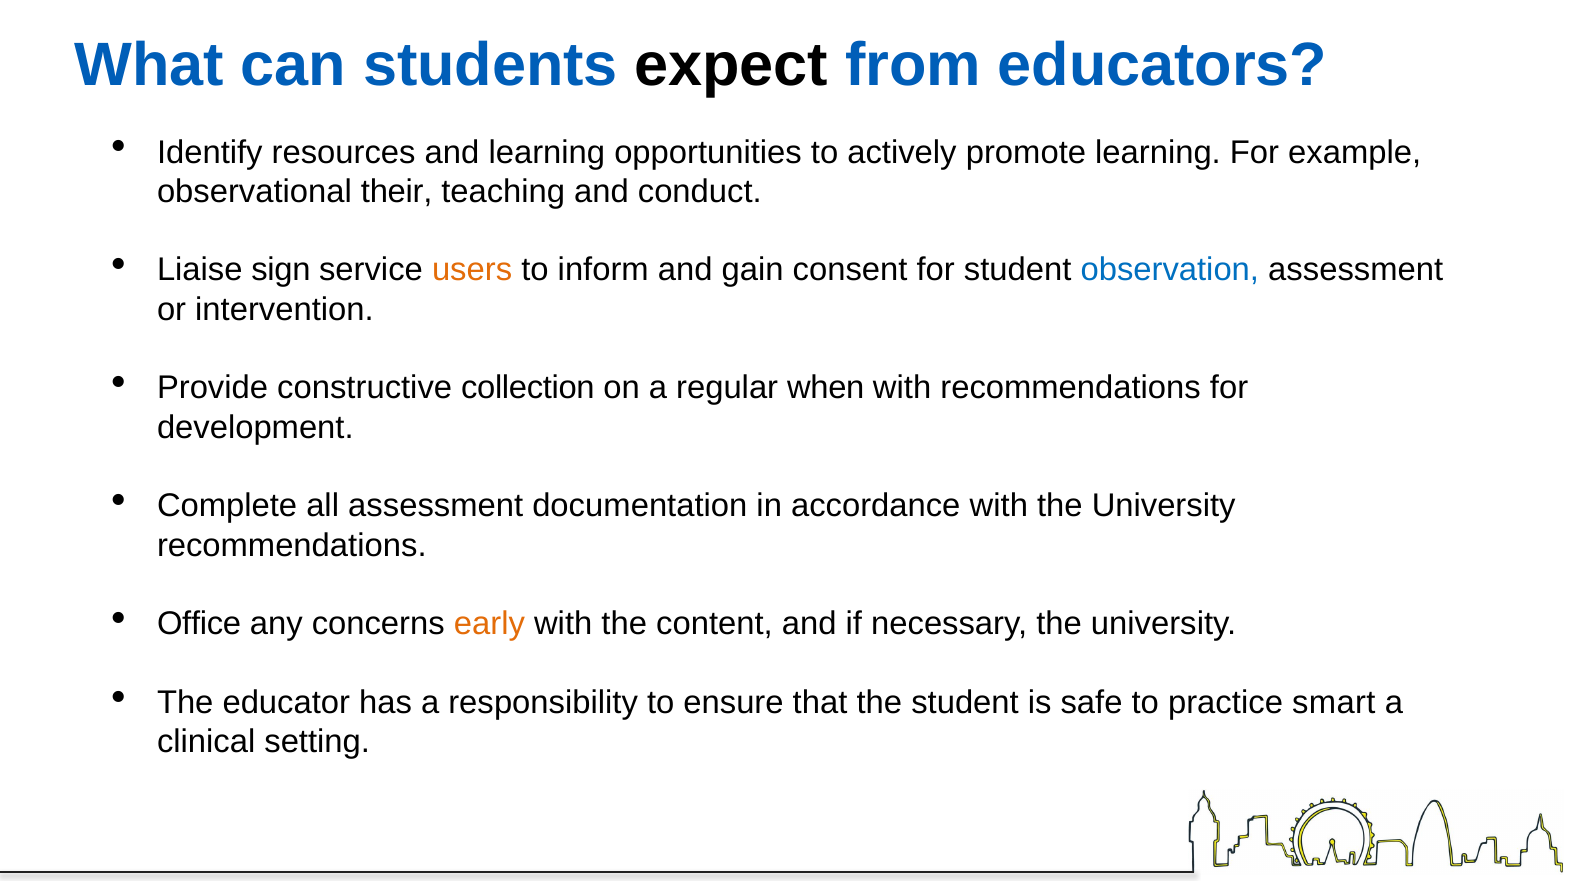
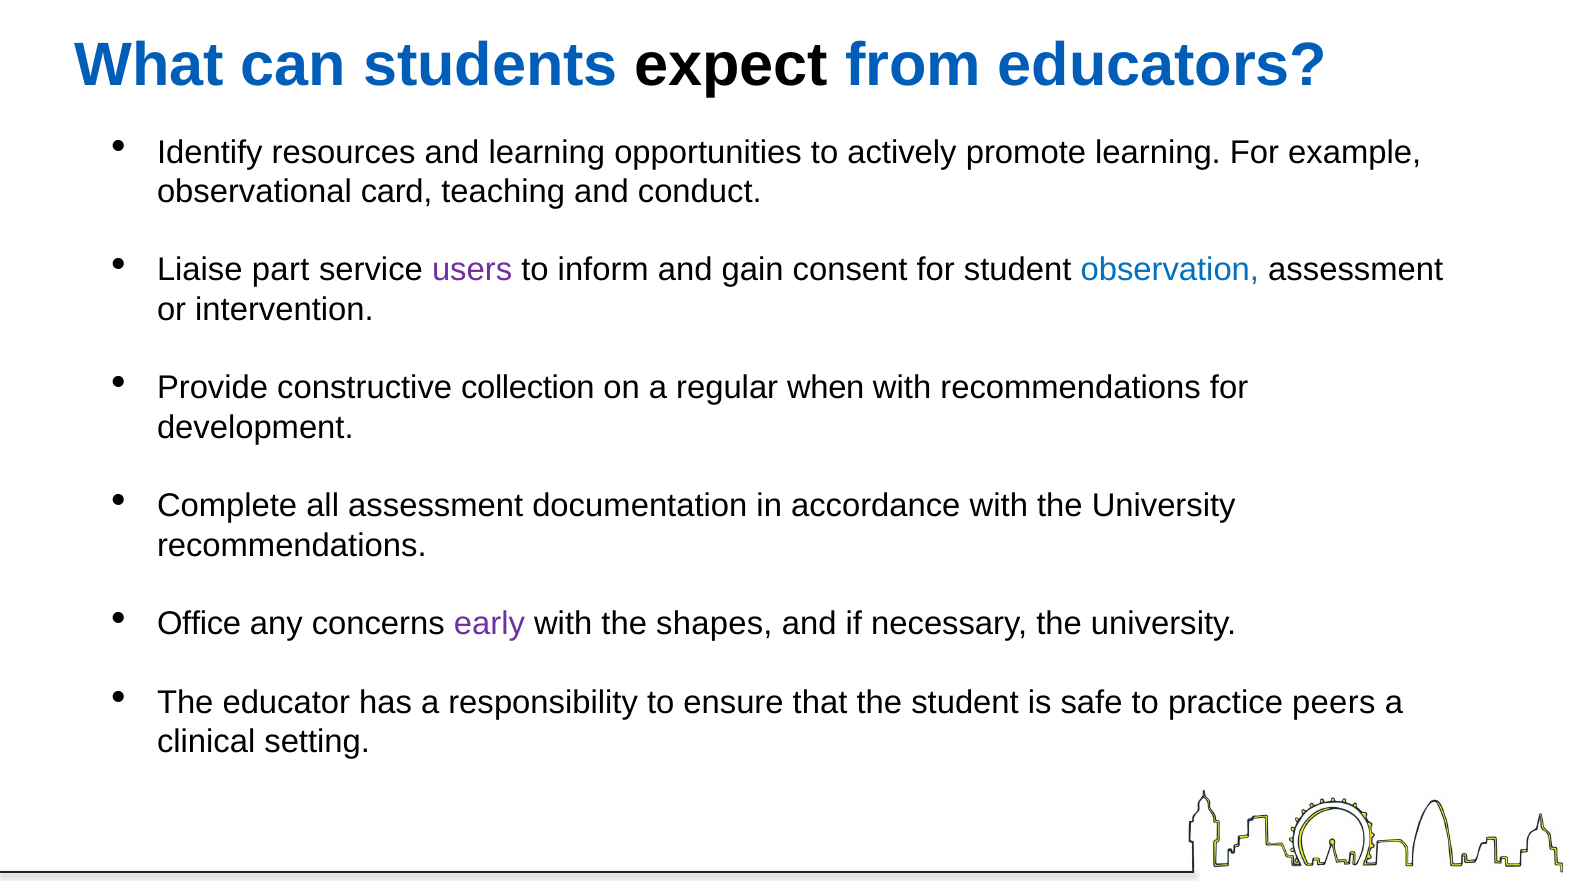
their: their -> card (397, 192)
sign: sign -> part (281, 270)
users colour: orange -> purple (472, 270)
early colour: orange -> purple (489, 624)
content: content -> shapes (714, 624)
smart: smart -> peers (1334, 703)
